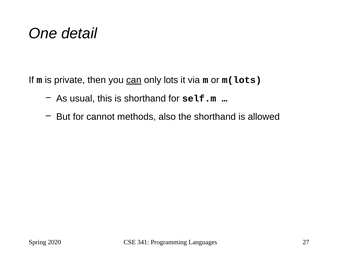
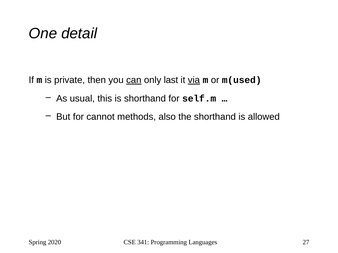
lots: lots -> last (171, 80)
via underline: none -> present (194, 80)
m(lots: m(lots -> m(used (242, 80)
